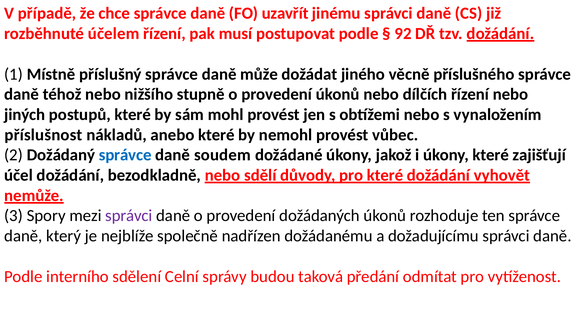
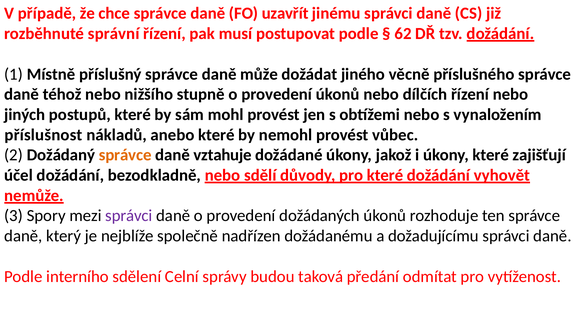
účelem: účelem -> správní (114, 34)
92: 92 -> 62 (403, 34)
správce colour: blue -> orange (125, 155)
soudem: soudem -> vztahuje (223, 155)
